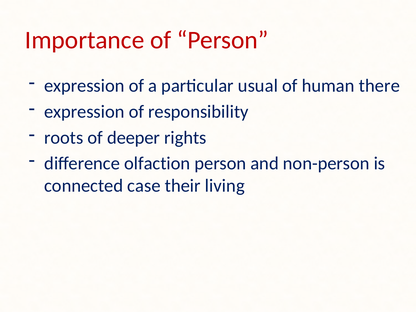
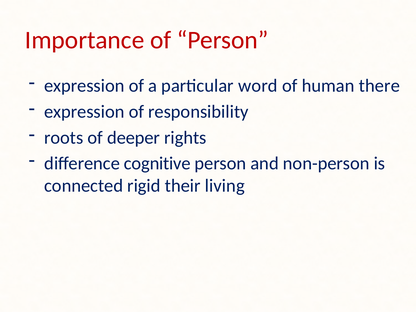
usual: usual -> word (258, 86)
olfaction: olfaction -> cognitive (157, 164)
case: case -> rigid (144, 186)
